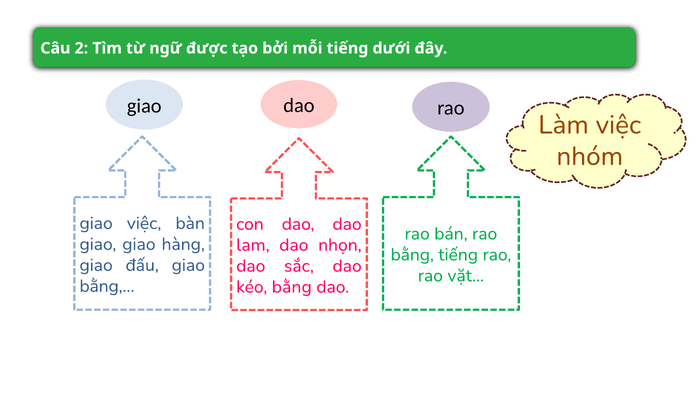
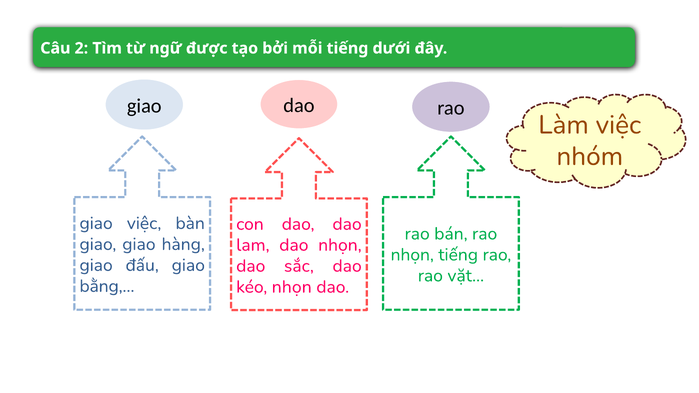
bằng: bằng -> nhọn (412, 255)
kéo bằng: bằng -> nhọn (292, 287)
